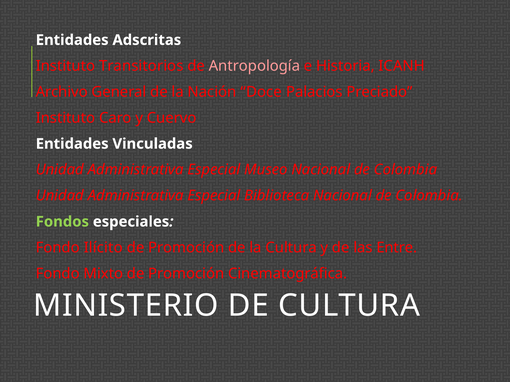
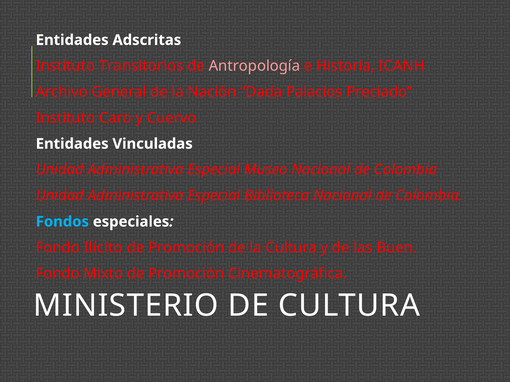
Doce: Doce -> Dada (261, 92)
Fondos colour: light green -> light blue (62, 222)
Entre: Entre -> Buen (397, 248)
